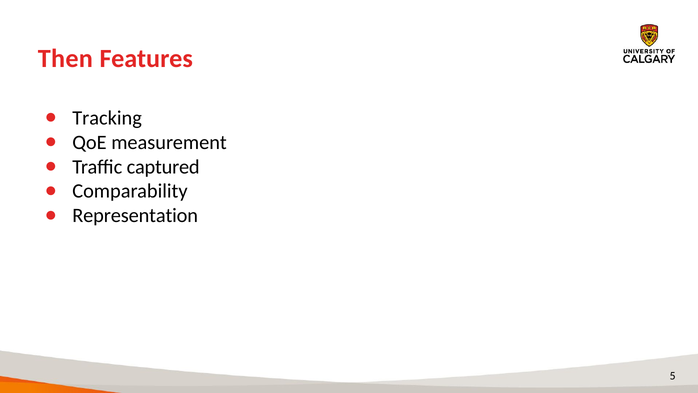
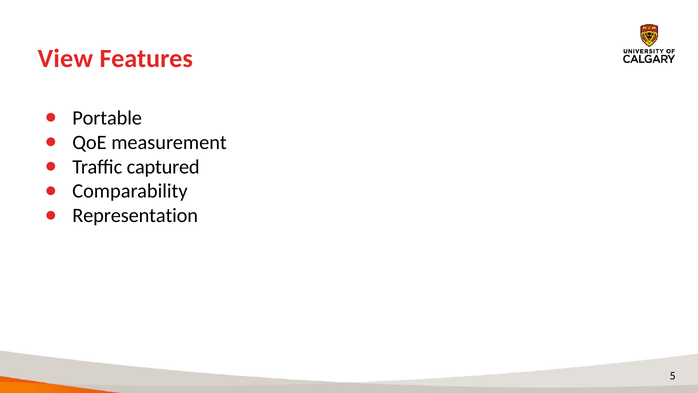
Then: Then -> View (65, 59)
Tracking: Tracking -> Portable (107, 118)
